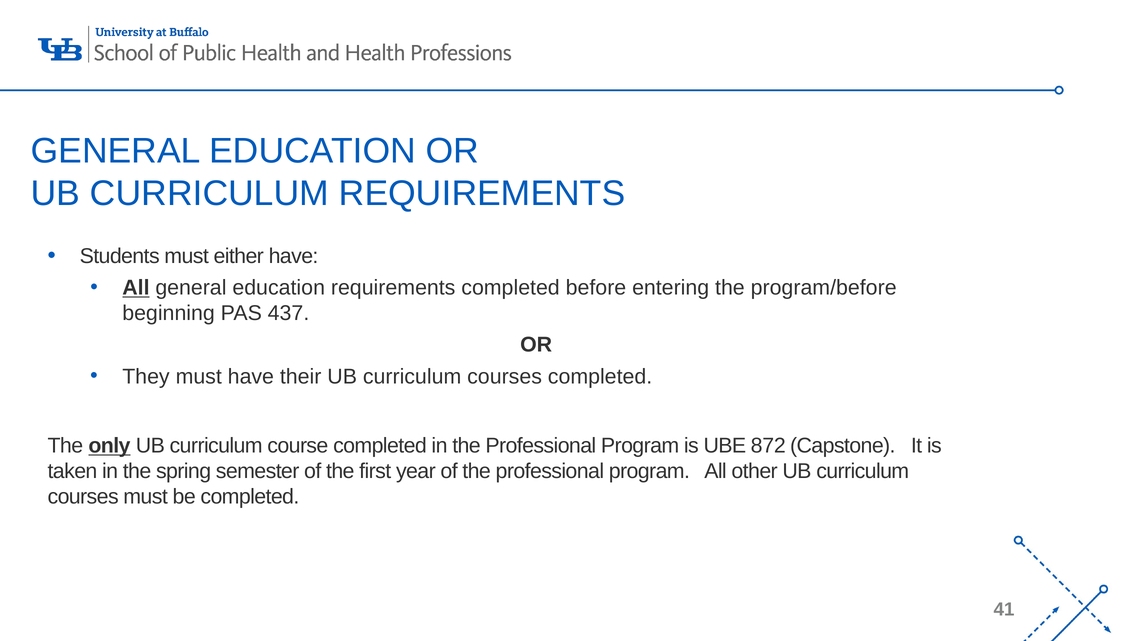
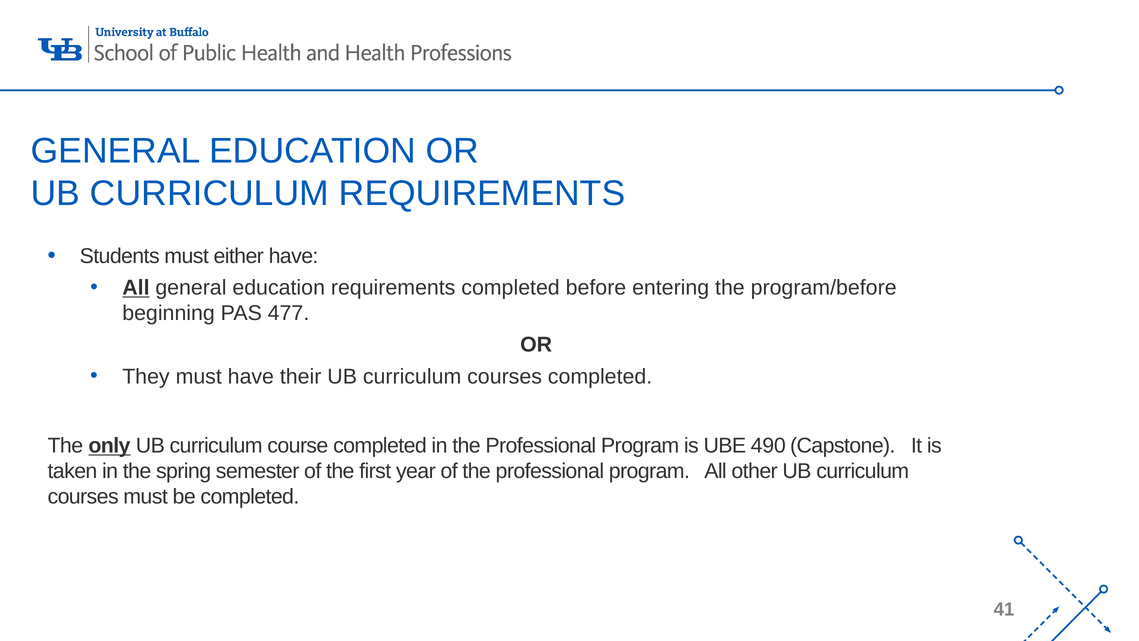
437: 437 -> 477 (288, 313)
872: 872 -> 490 (768, 445)
